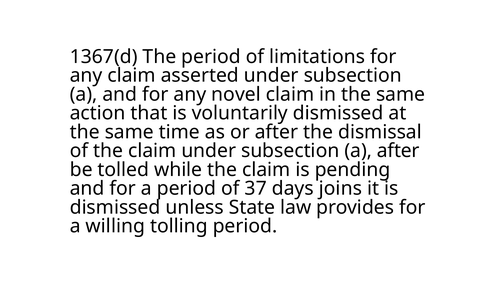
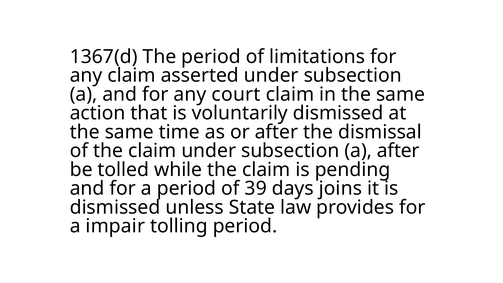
novel: novel -> court (236, 94)
37: 37 -> 39 (256, 189)
willing: willing -> impair (115, 226)
